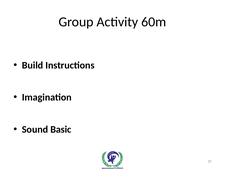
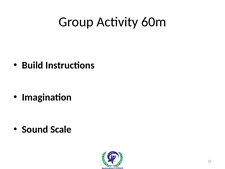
Basic: Basic -> Scale (61, 129)
